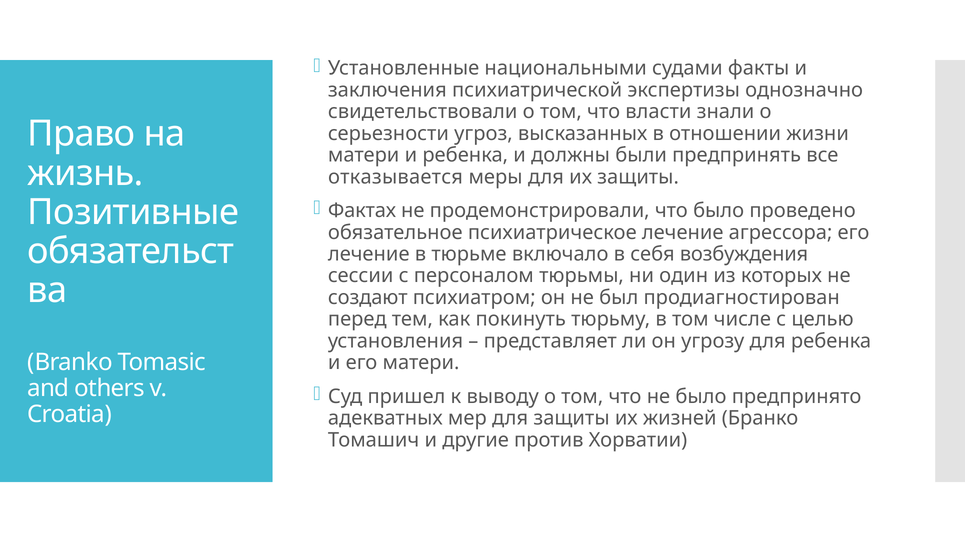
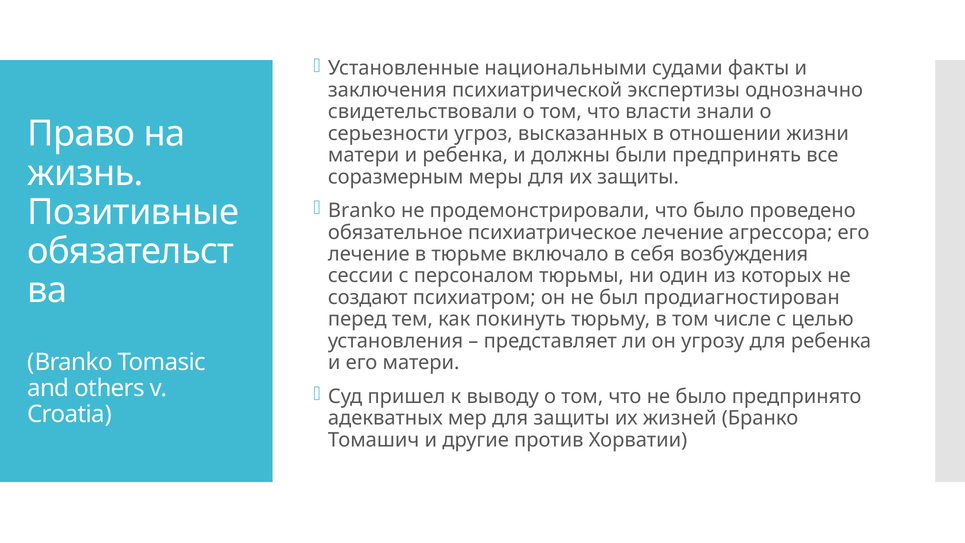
отказывается: отказывается -> соразмерным (396, 177)
Фактах: Фактах -> Branko (362, 211)
